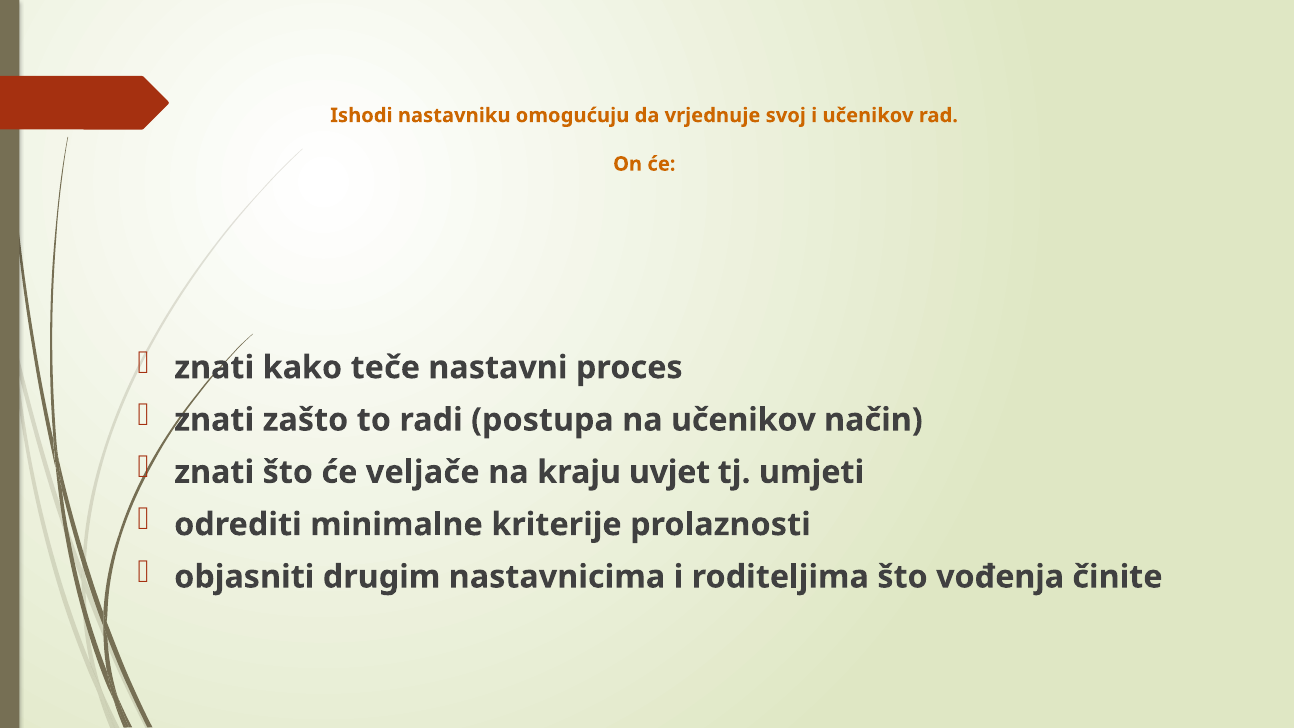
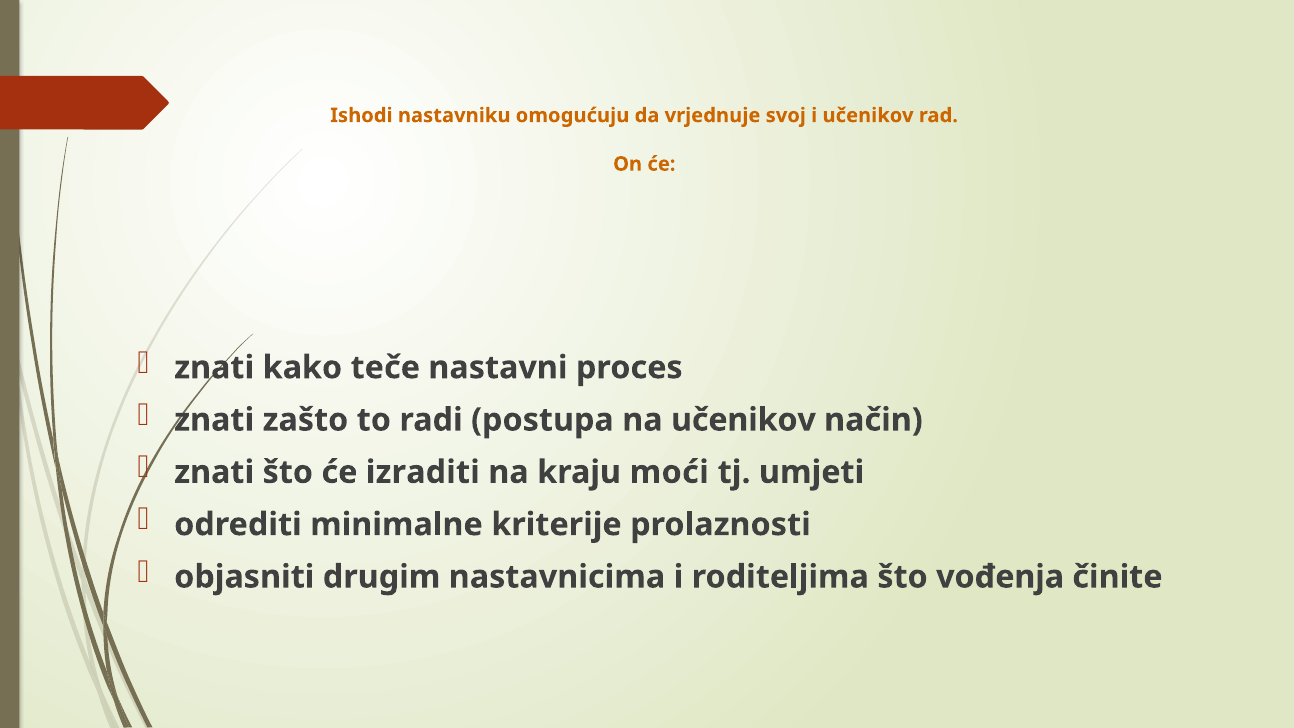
veljače: veljače -> izraditi (423, 472)
uvjet: uvjet -> moći (669, 472)
